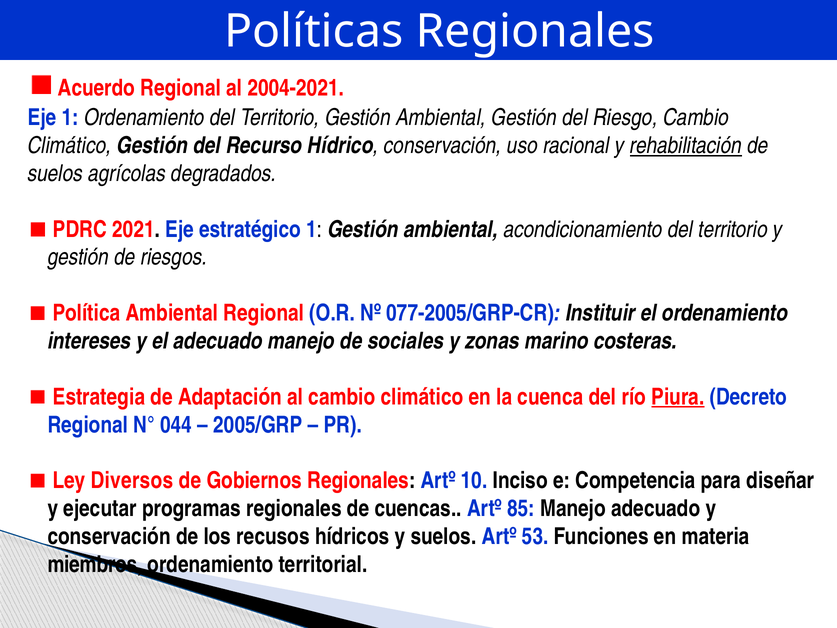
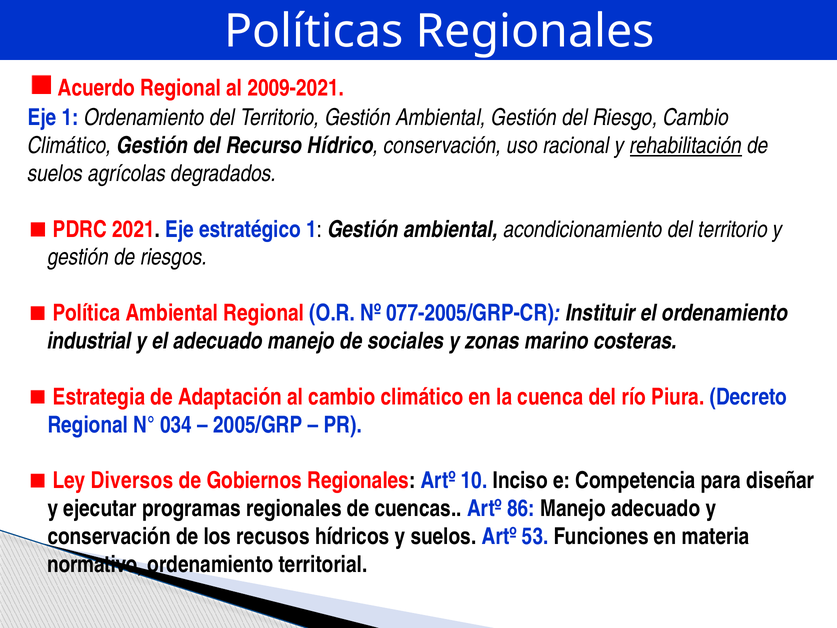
2004-2021: 2004-2021 -> 2009-2021 (296, 88)
intereses: intereses -> industrial (89, 341)
Piura underline: present -> none (678, 397)
044: 044 -> 034 (176, 425)
85: 85 -> 86 (521, 508)
miembros: miembros -> normativo (95, 564)
